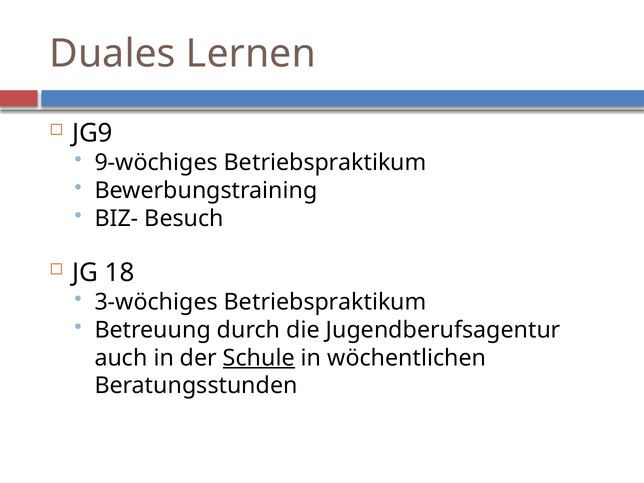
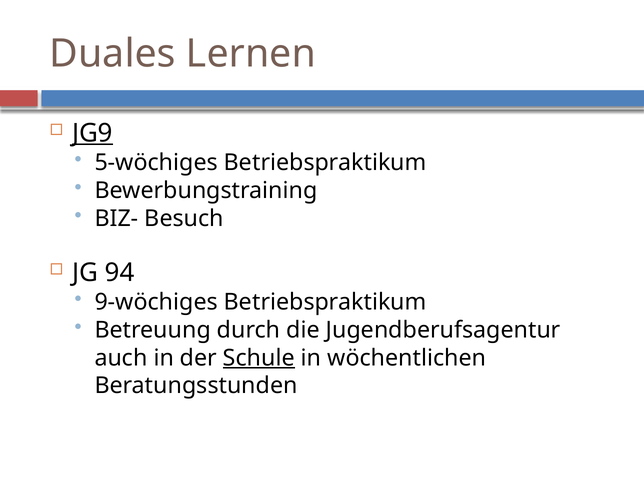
JG9 underline: none -> present (92, 133)
9-wöchiges: 9-wöchiges -> 5-wöchiges (156, 163)
18: 18 -> 94 (120, 273)
3-wöchiges: 3-wöchiges -> 9-wöchiges (156, 302)
